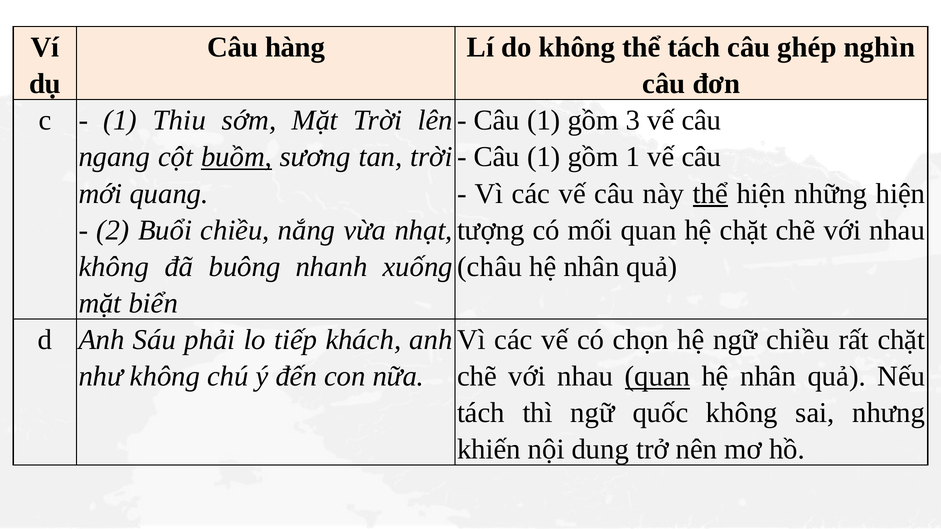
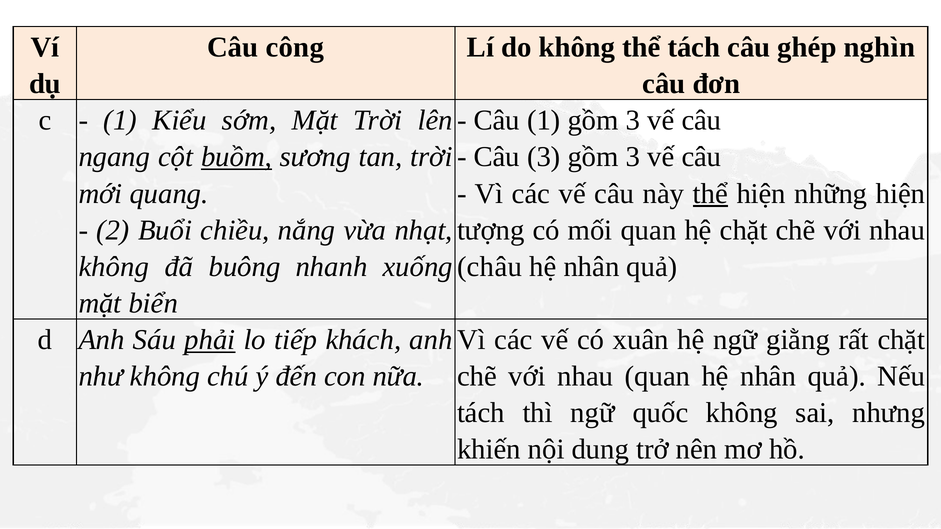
hàng: hàng -> công (295, 47)
Thiu: Thiu -> Kiểu (179, 121)
1: 1 -> 3 (544, 157)
1: 1 -> 3 (633, 157)
phải underline: none -> present (210, 340)
chọn: chọn -> xuân (641, 340)
ngữ chiều: chiều -> giằng (798, 340)
quan underline: present -> none (658, 377)
